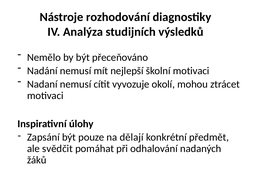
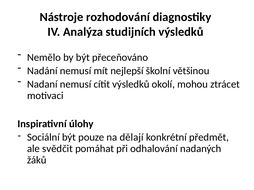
školní motivaci: motivaci -> většinou (191, 71)
cítit vyvozuje: vyvozuje -> výsledků (131, 85)
Zapsání: Zapsání -> Sociální (43, 138)
